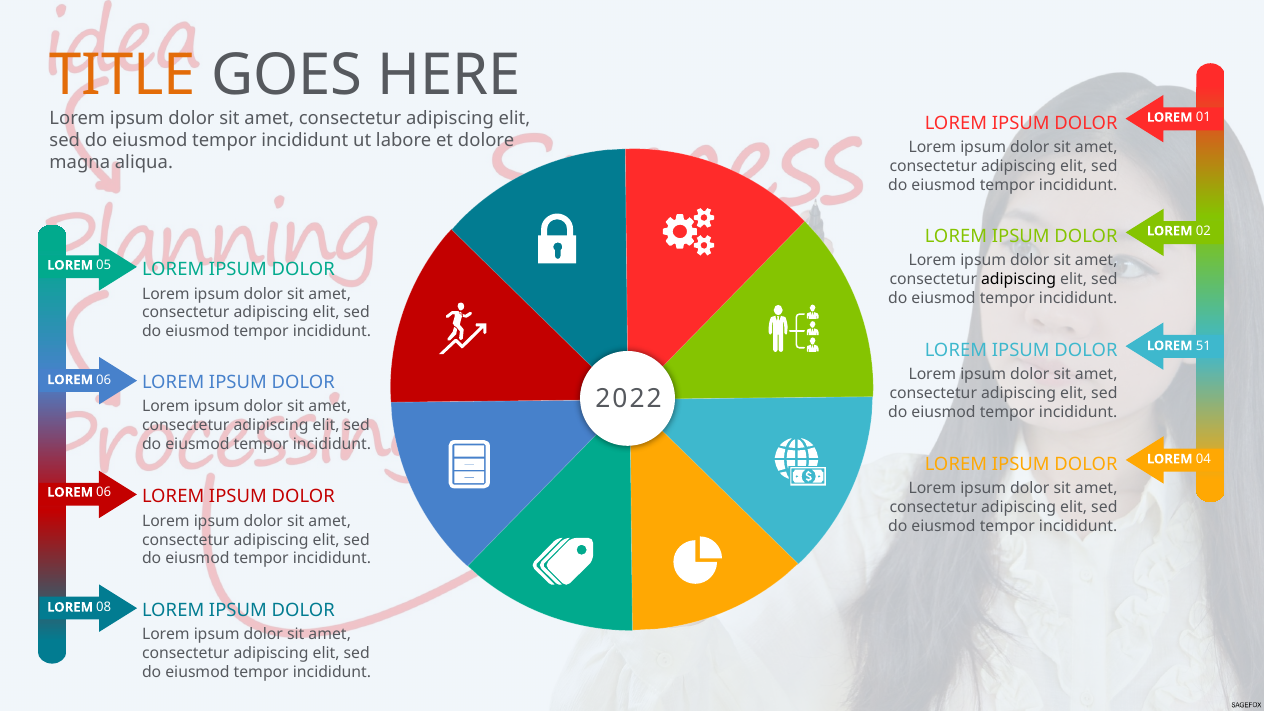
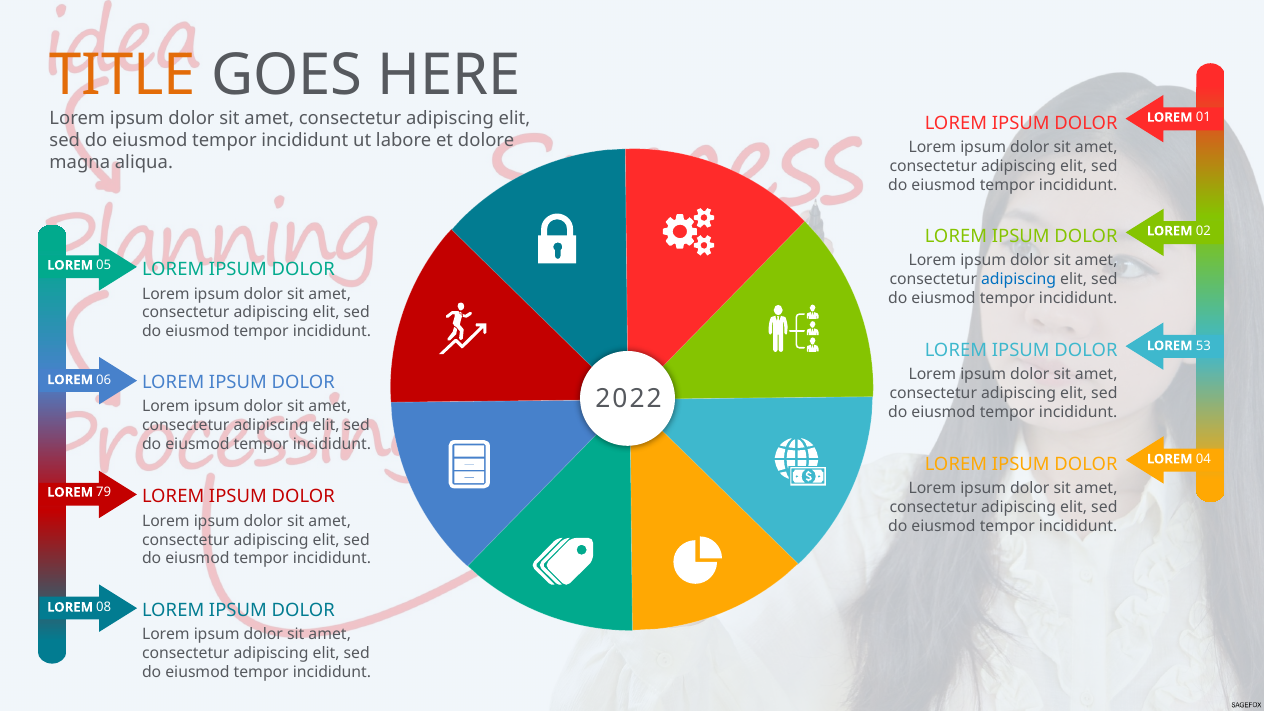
adipiscing colour: black -> blue (1019, 279)
51: 51 -> 53 (1203, 346)
06: 06 -> 79 (104, 492)
